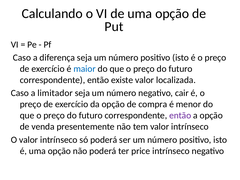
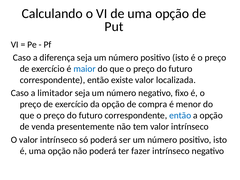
cair: cair -> fixo (182, 93)
então colour: purple -> blue (180, 116)
price: price -> fazer (141, 151)
